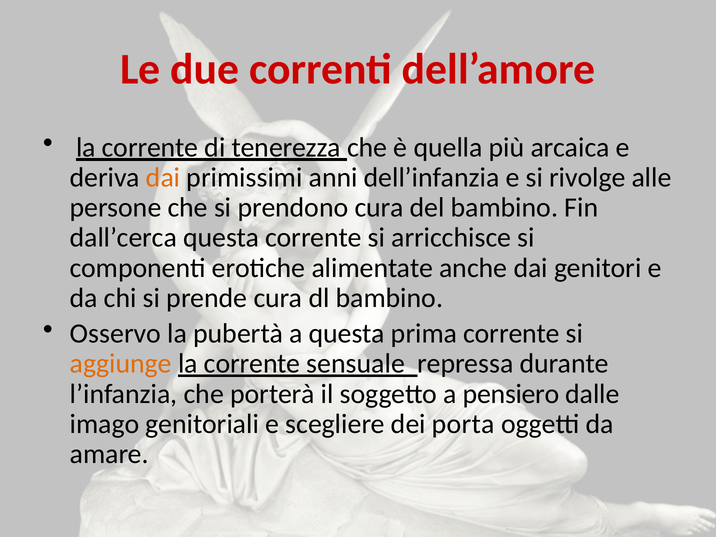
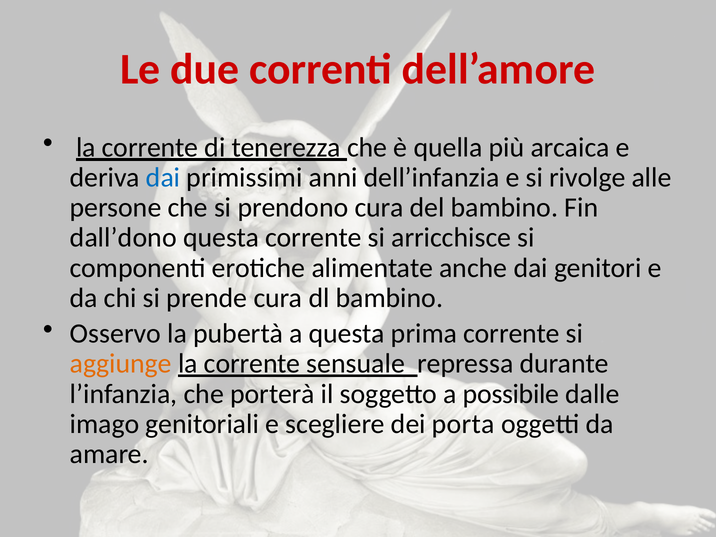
dai colour: orange -> blue (163, 178)
dall’cerca: dall’cerca -> dall’dono (123, 238)
pensiero: pensiero -> possibile (511, 394)
